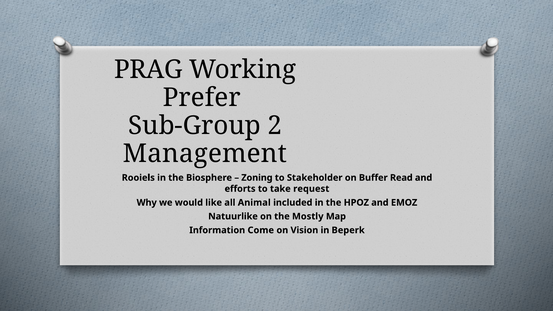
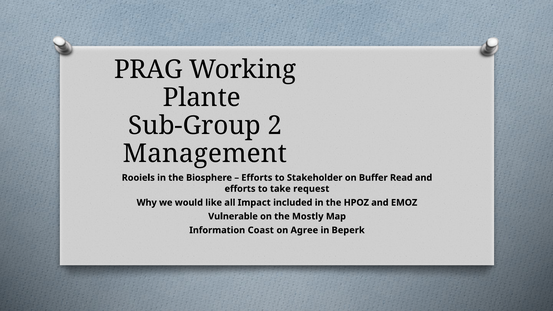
Prefer: Prefer -> Plante (202, 98)
Zoning: Zoning -> Efforts (257, 178)
Animal: Animal -> Impact (254, 203)
Natuurlike: Natuurlike -> Vulnerable (233, 216)
Come: Come -> Coast (261, 230)
Vision: Vision -> Agree (304, 230)
